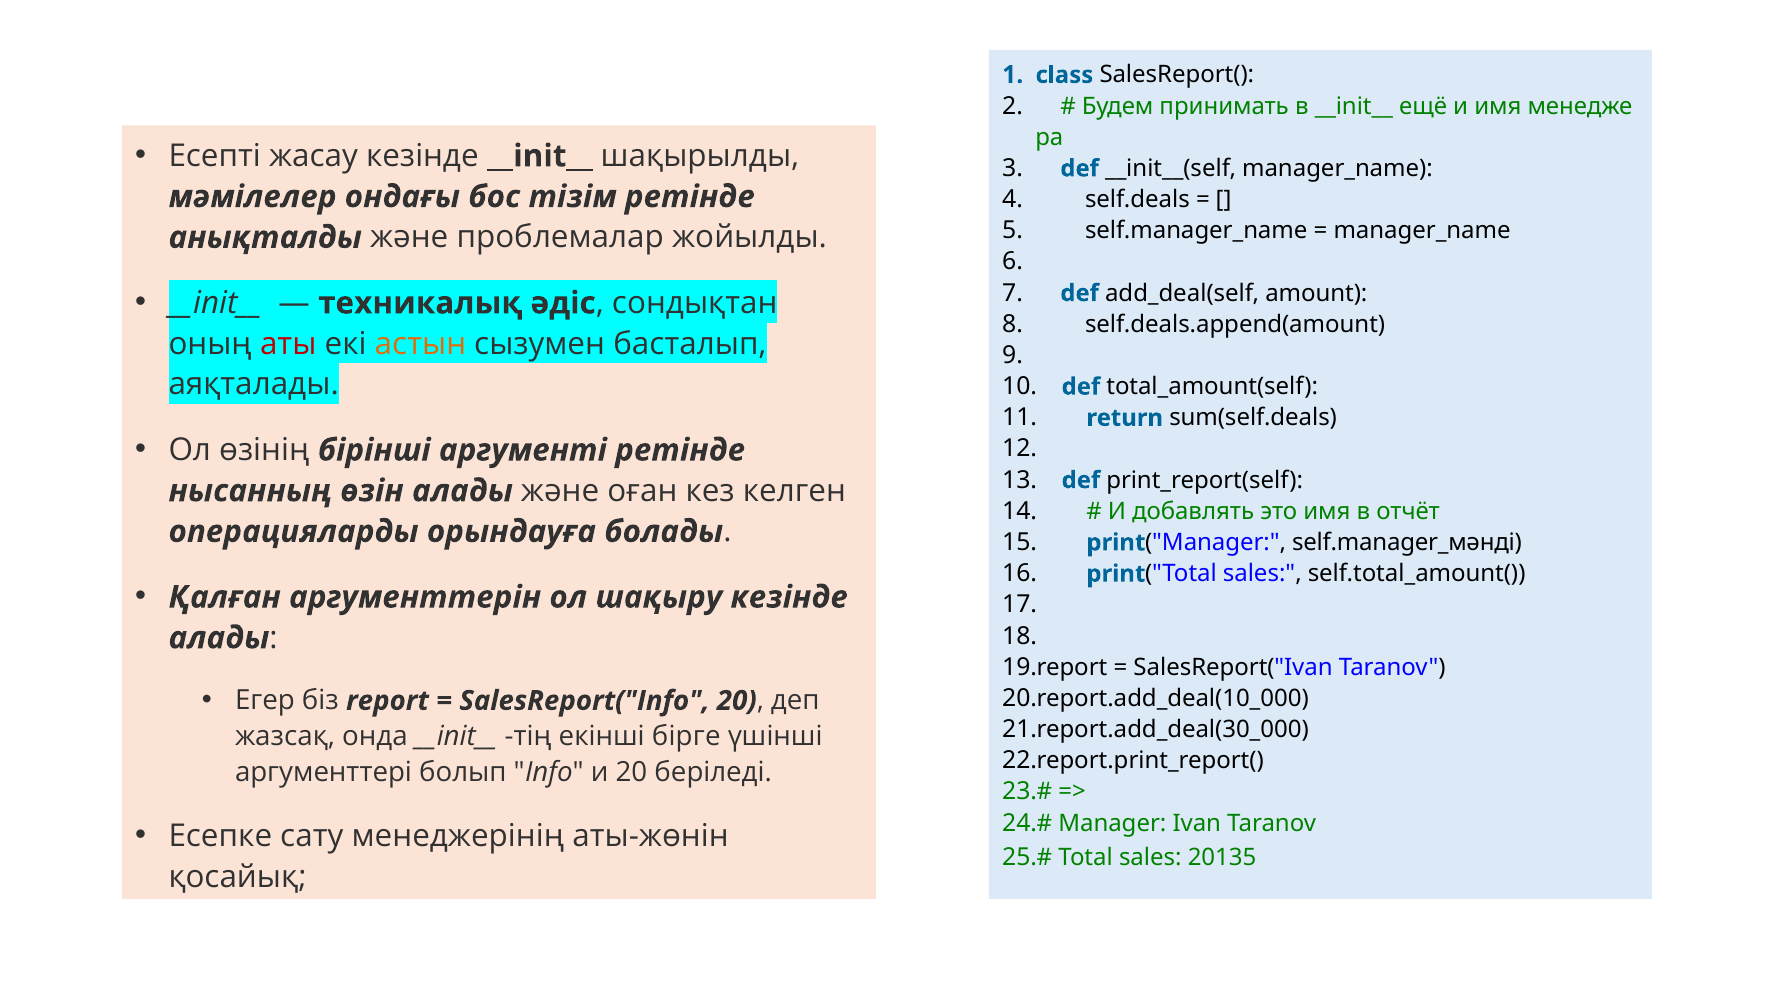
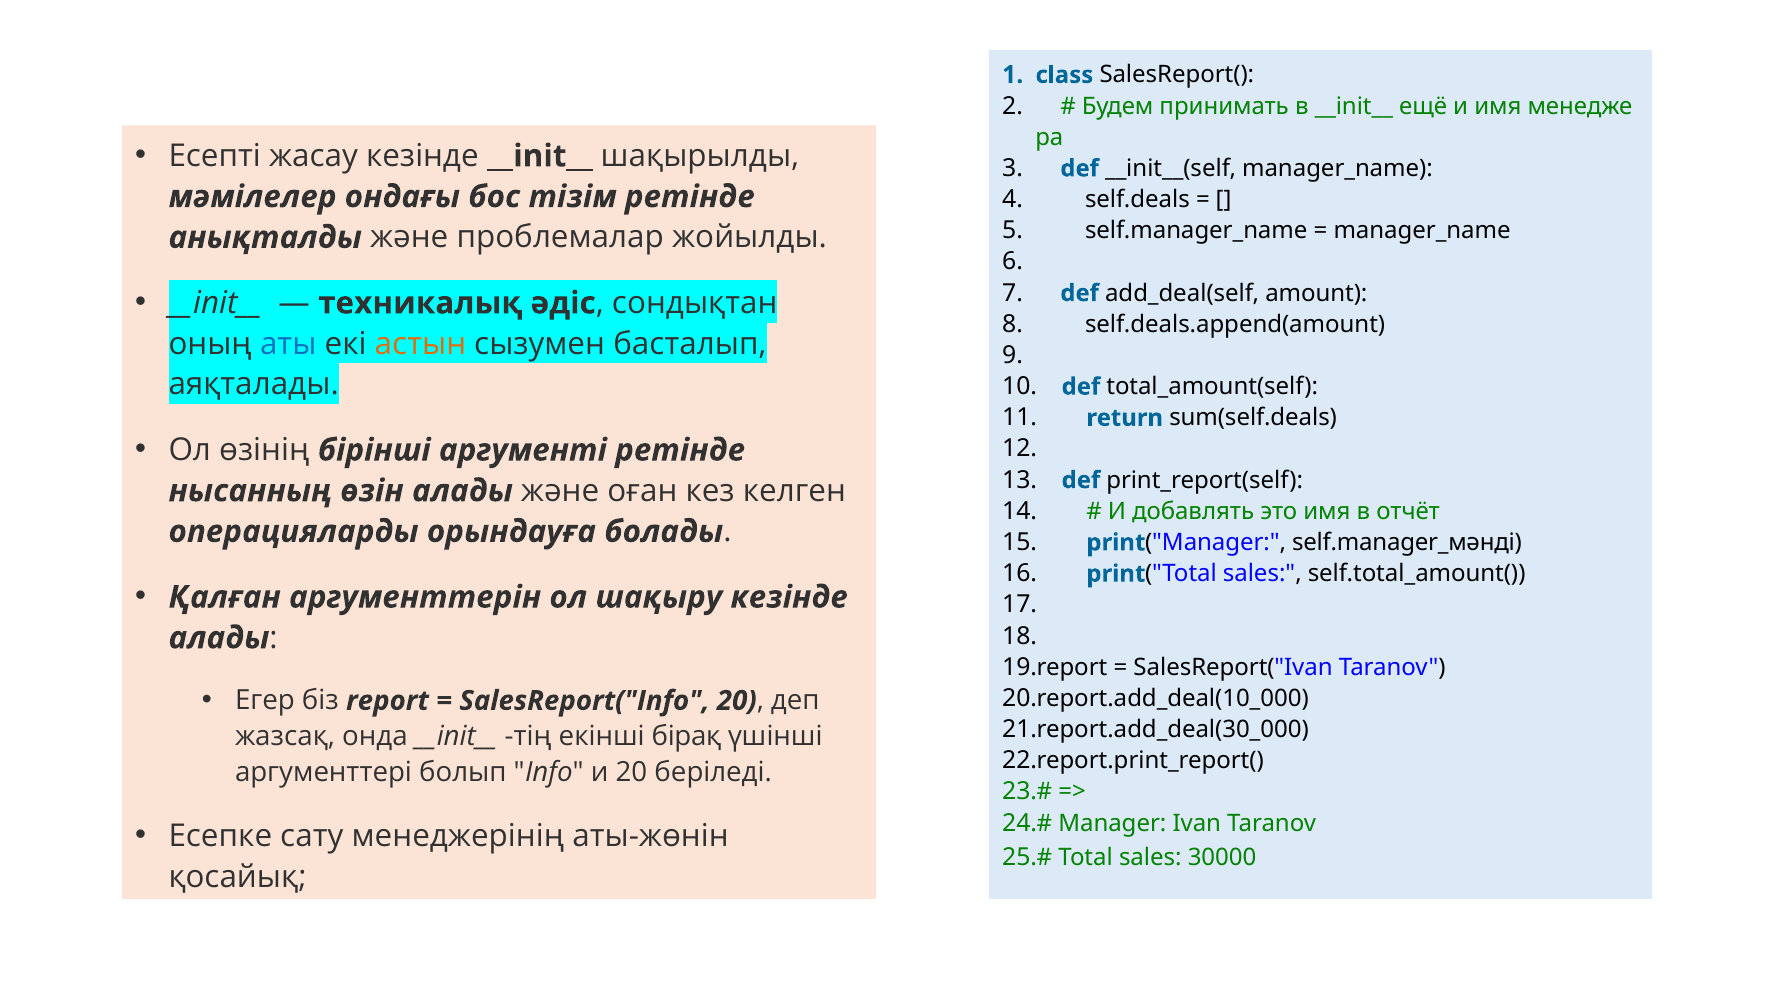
аты colour: red -> blue (288, 344)
бірге: бірге -> бірақ (686, 737)
20135: 20135 -> 30000 (1222, 857)
